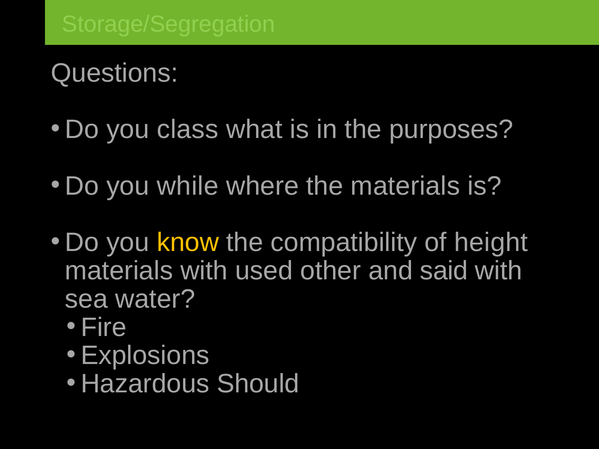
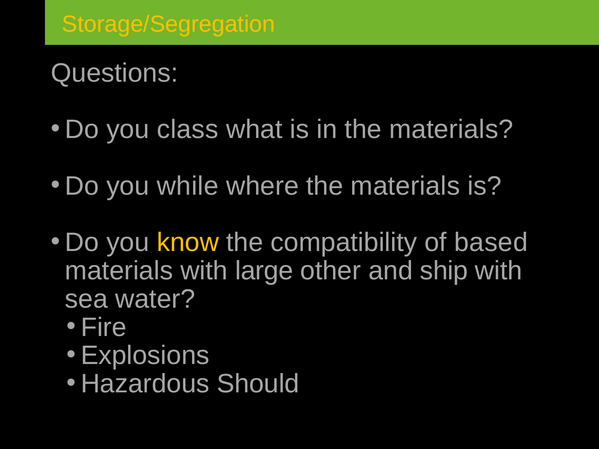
Storage/Segregation colour: light green -> yellow (169, 24)
in the purposes: purposes -> materials (451, 129)
height: height -> based (491, 243)
used: used -> large (264, 271)
said: said -> ship (444, 271)
